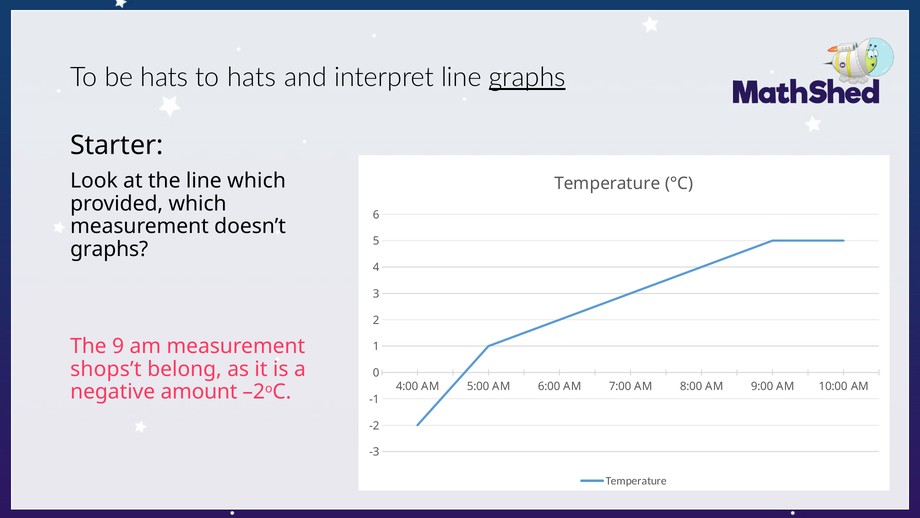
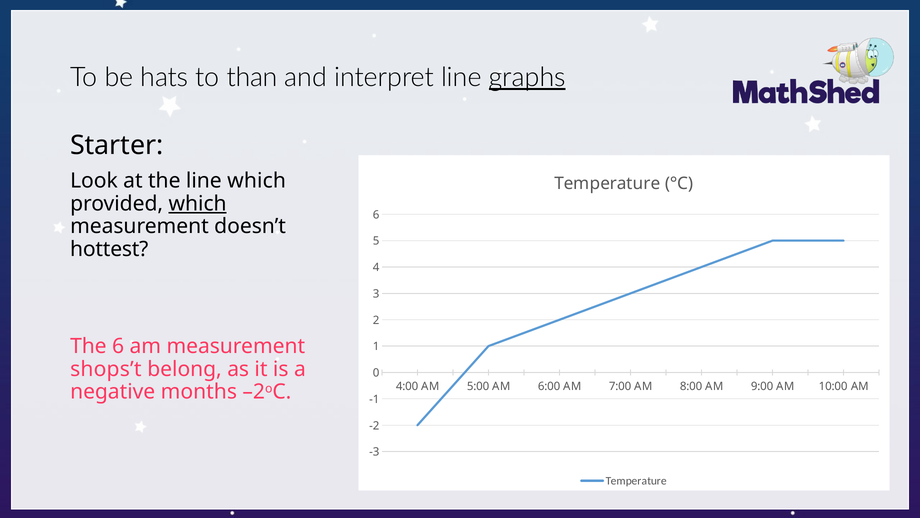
to hats: hats -> than (252, 77)
which underline: none -> present (198, 204)
graphs: graphs -> hottest (109, 249)
The 9: 9 -> 6 (118, 346)
amount: amount -> months (199, 391)
